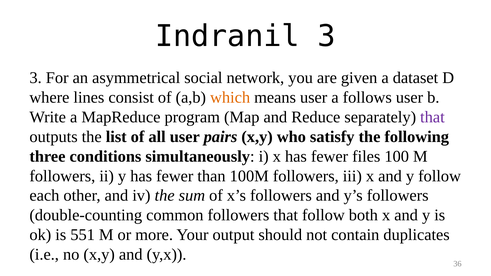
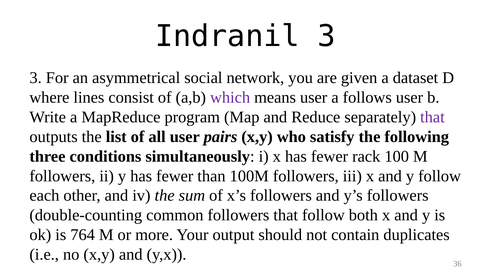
which colour: orange -> purple (230, 98)
files: files -> rack (366, 156)
551: 551 -> 764 (83, 235)
